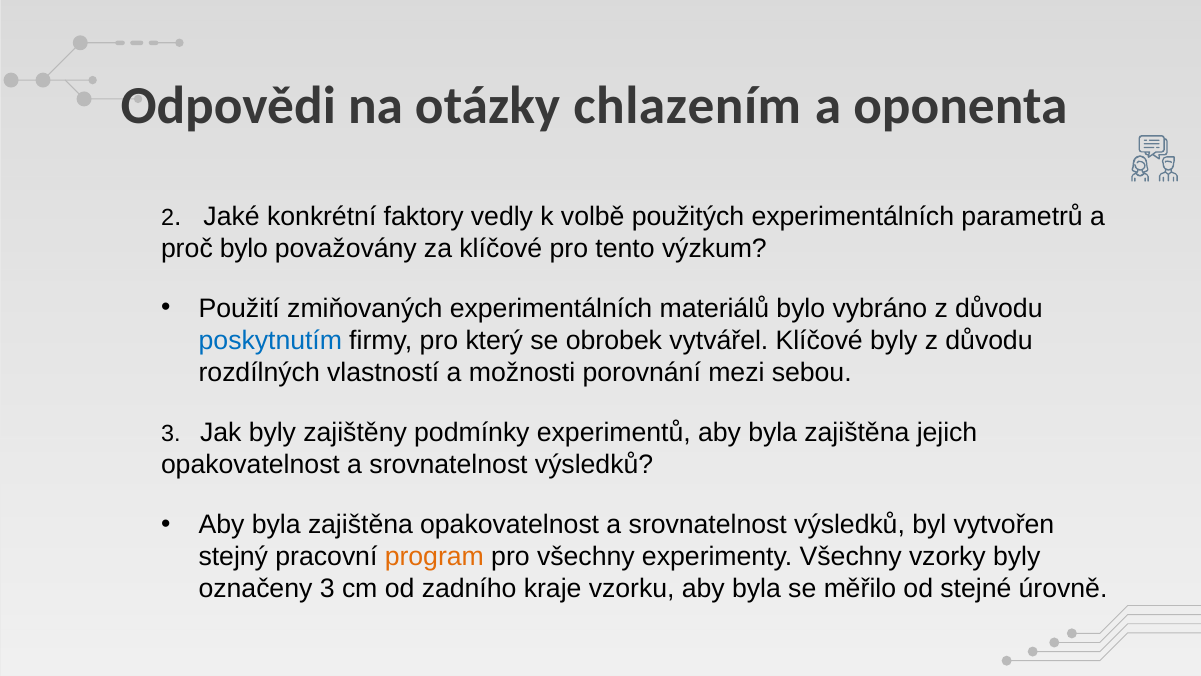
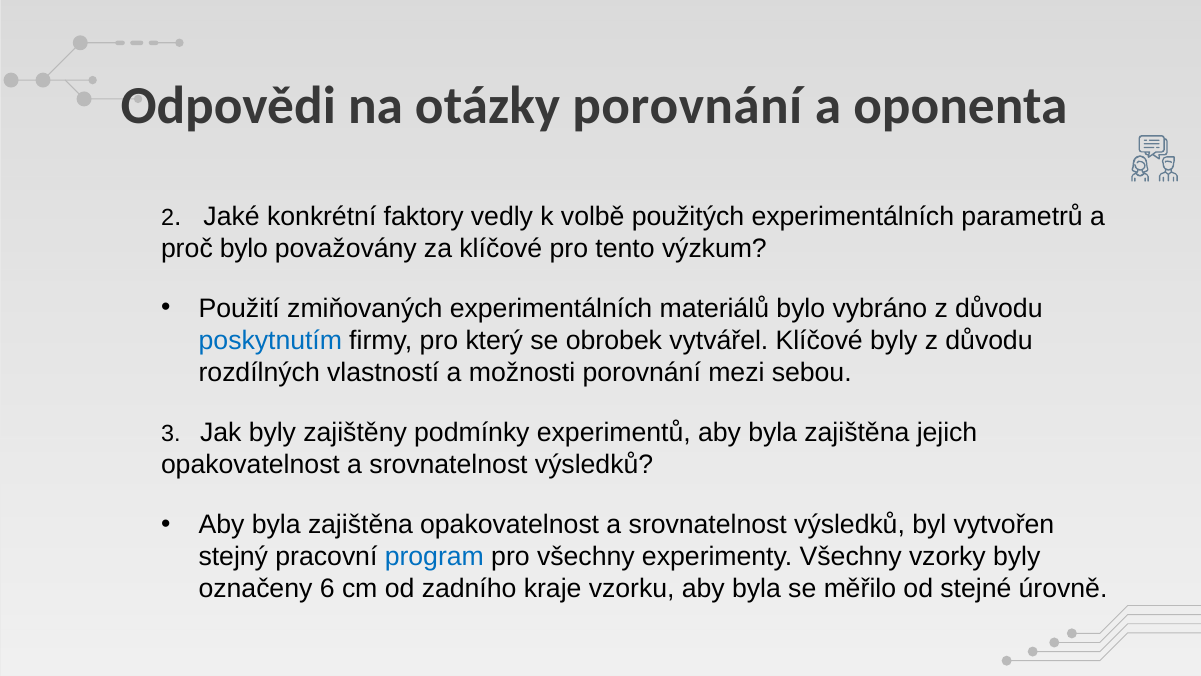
otázky chlazením: chlazením -> porovnání (687, 106)
program colour: orange -> blue (434, 556)
označeny 3: 3 -> 6 (327, 588)
